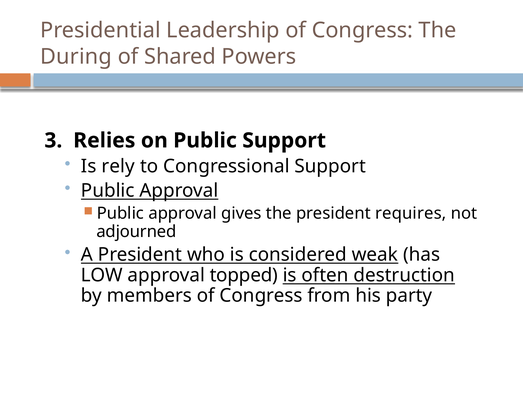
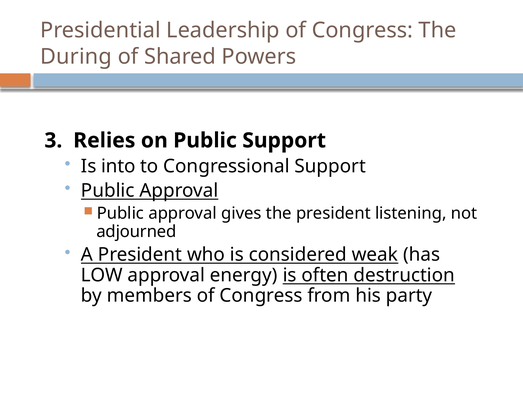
rely: rely -> into (118, 166)
requires: requires -> listening (411, 213)
topped: topped -> energy (244, 275)
